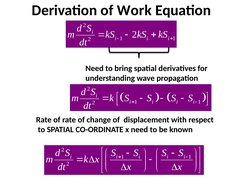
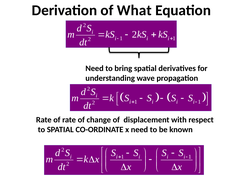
Work: Work -> What (134, 10)
